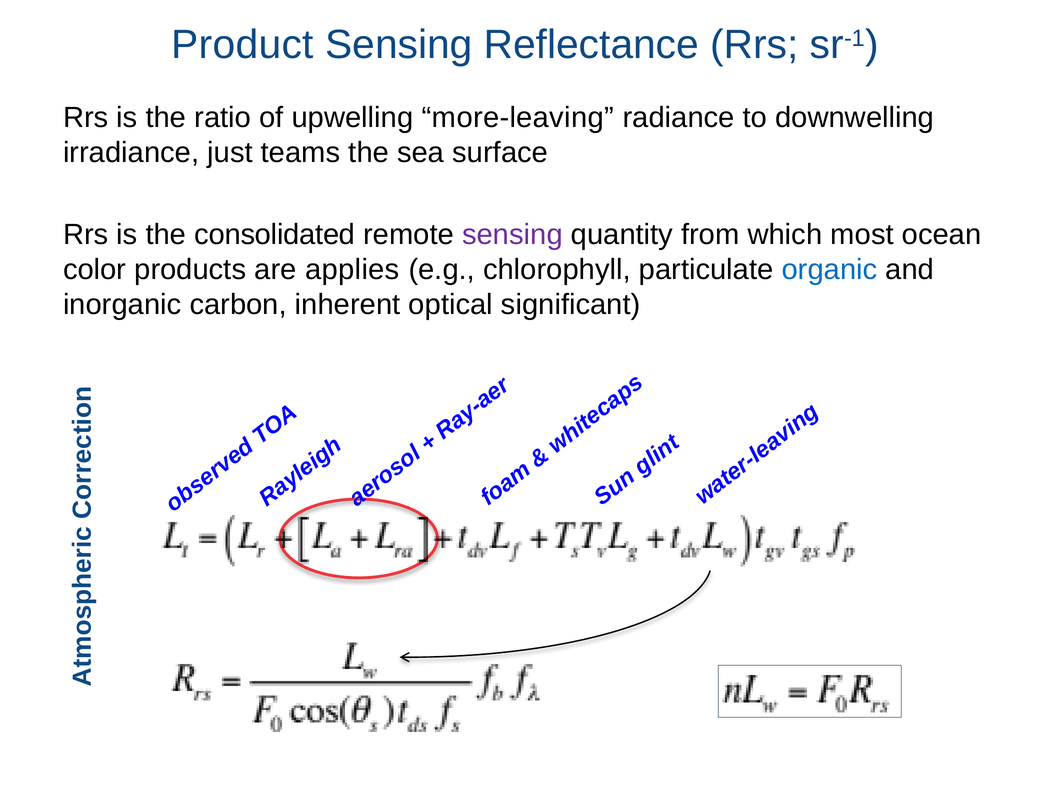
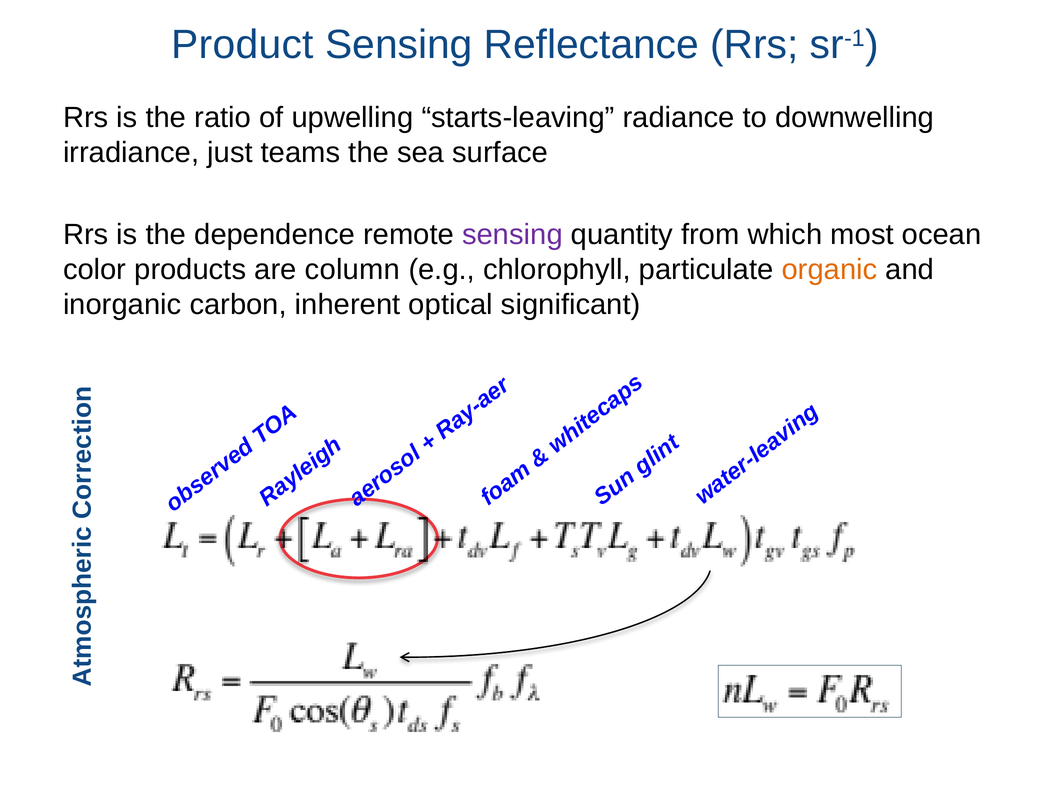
more-leaving: more-leaving -> starts-leaving (518, 118)
consolidated: consolidated -> dependence (275, 234)
applies: applies -> column (352, 269)
organic colour: blue -> orange (830, 269)
